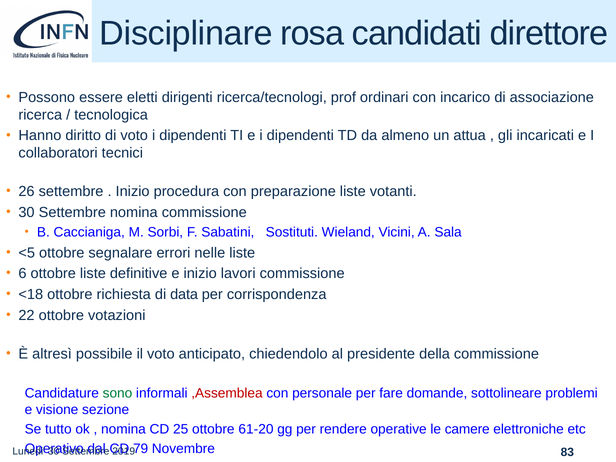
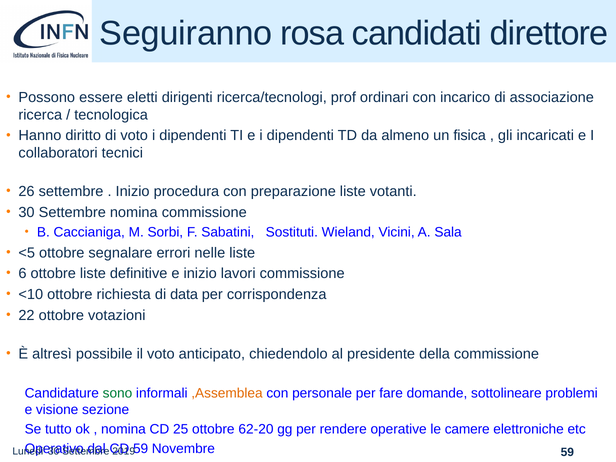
Disciplinare: Disciplinare -> Seguiranno (186, 34)
attua: attua -> fisica (470, 136)
<18: <18 -> <10 (31, 295)
,Assemblea colour: red -> orange (227, 393)
61-20: 61-20 -> 62-20 (256, 429)
79: 79 -> 59 (141, 449)
83: 83 -> 59 (567, 452)
